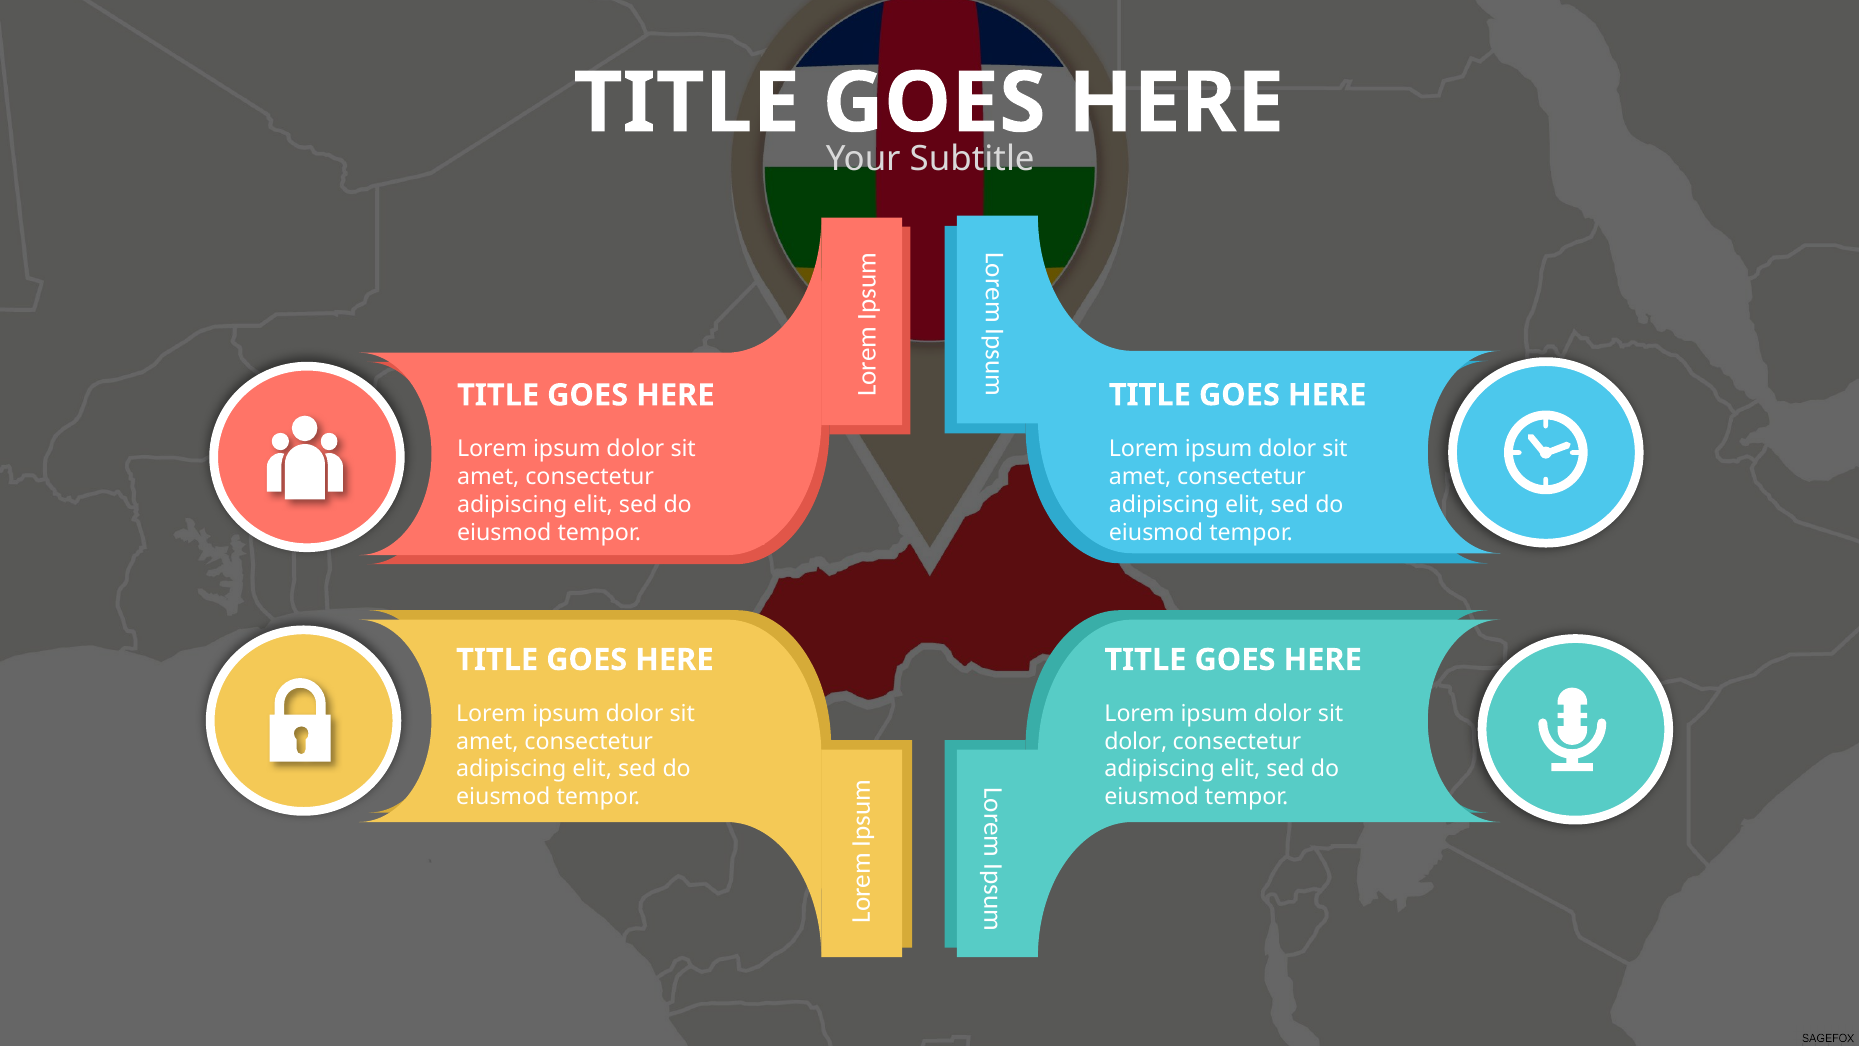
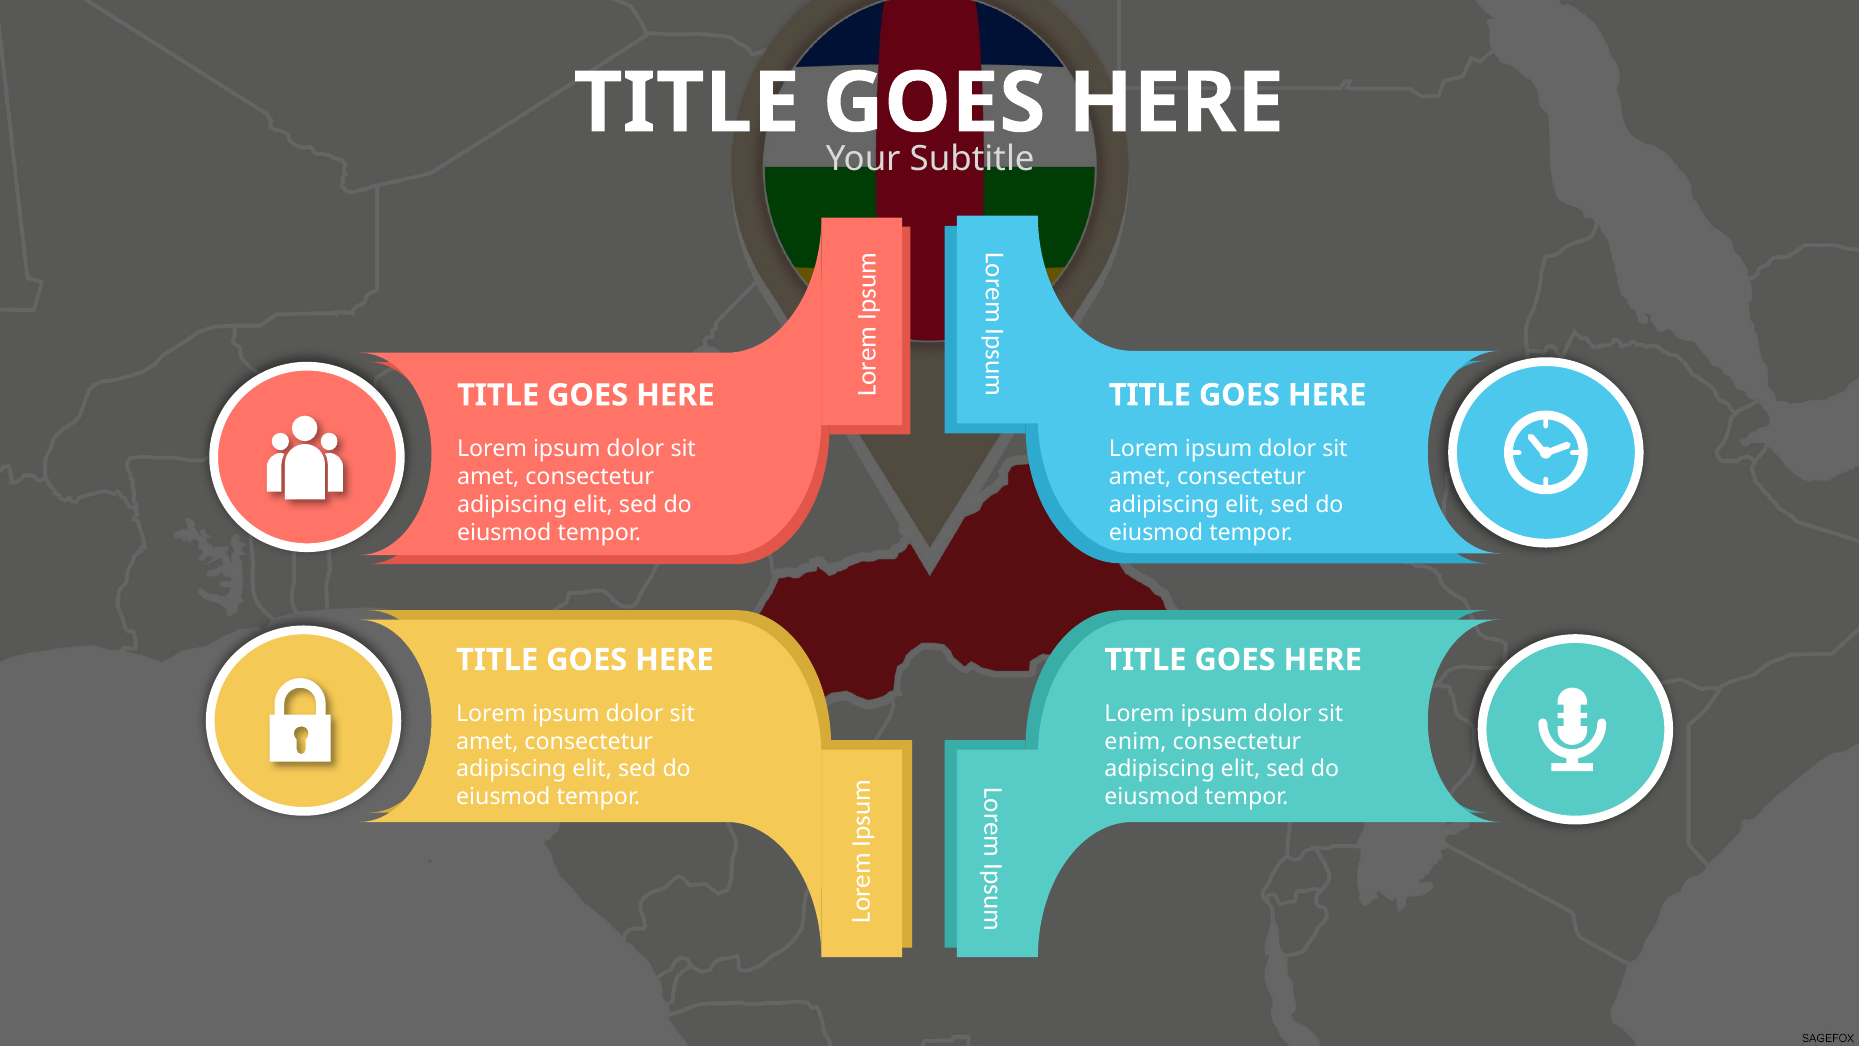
dolor: dolor -> enim (1136, 741)
